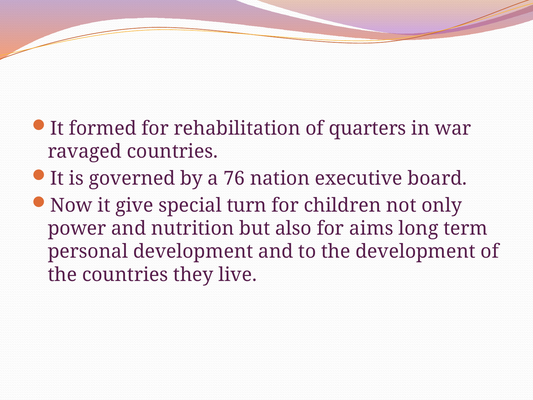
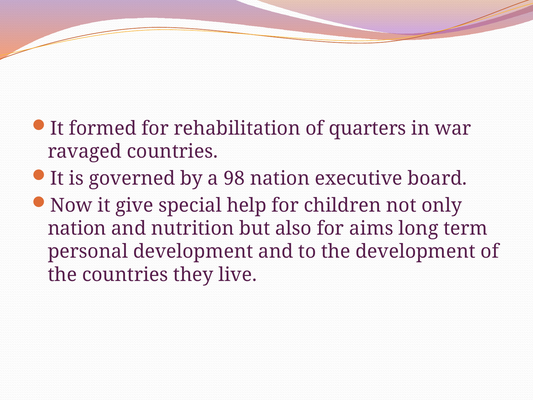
76: 76 -> 98 (234, 178)
turn: turn -> help (247, 205)
power: power -> nation (77, 228)
